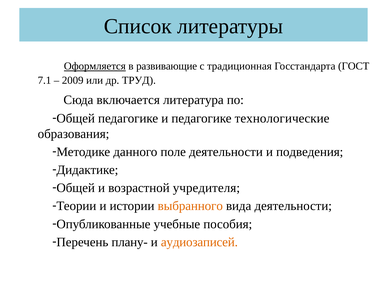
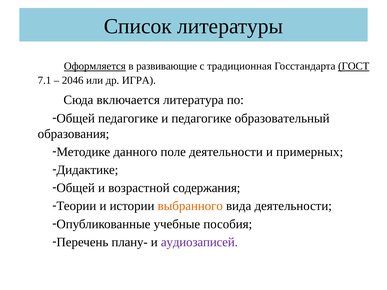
ГОСТ underline: none -> present (354, 66)
2009: 2009 -> 2046 (73, 80)
ТРУД: ТРУД -> ИГРА (139, 80)
технологические: технологические -> образовательный (282, 118)
подведения: подведения -> примерных (310, 152)
учредителя: учредителя -> содержания (207, 188)
аудиозаписей colour: orange -> purple (199, 242)
